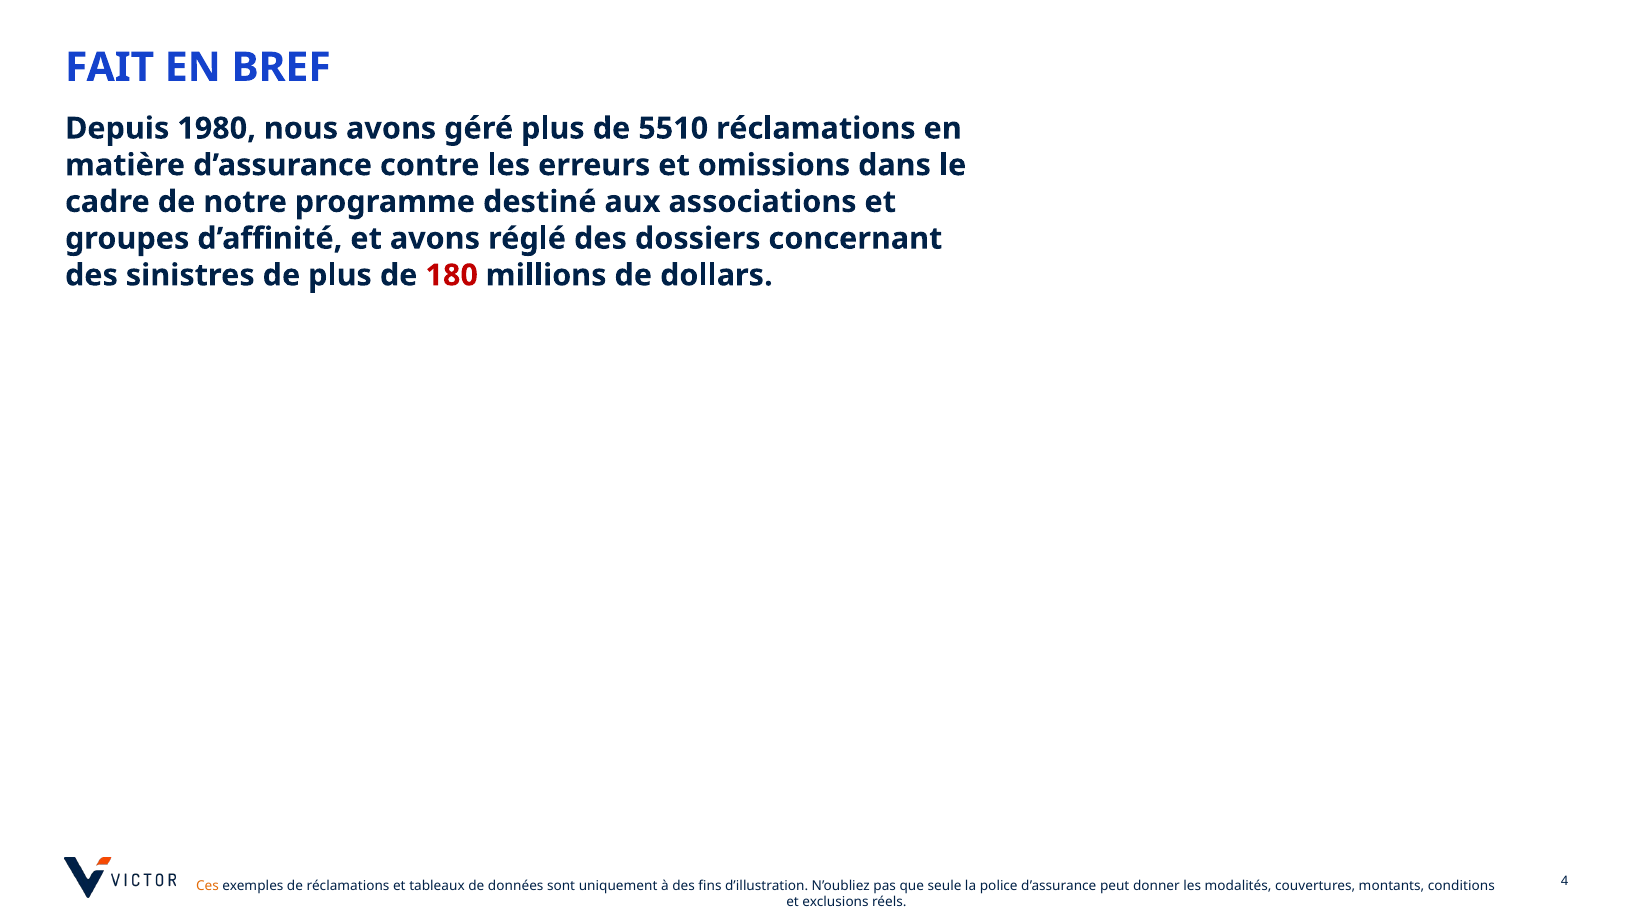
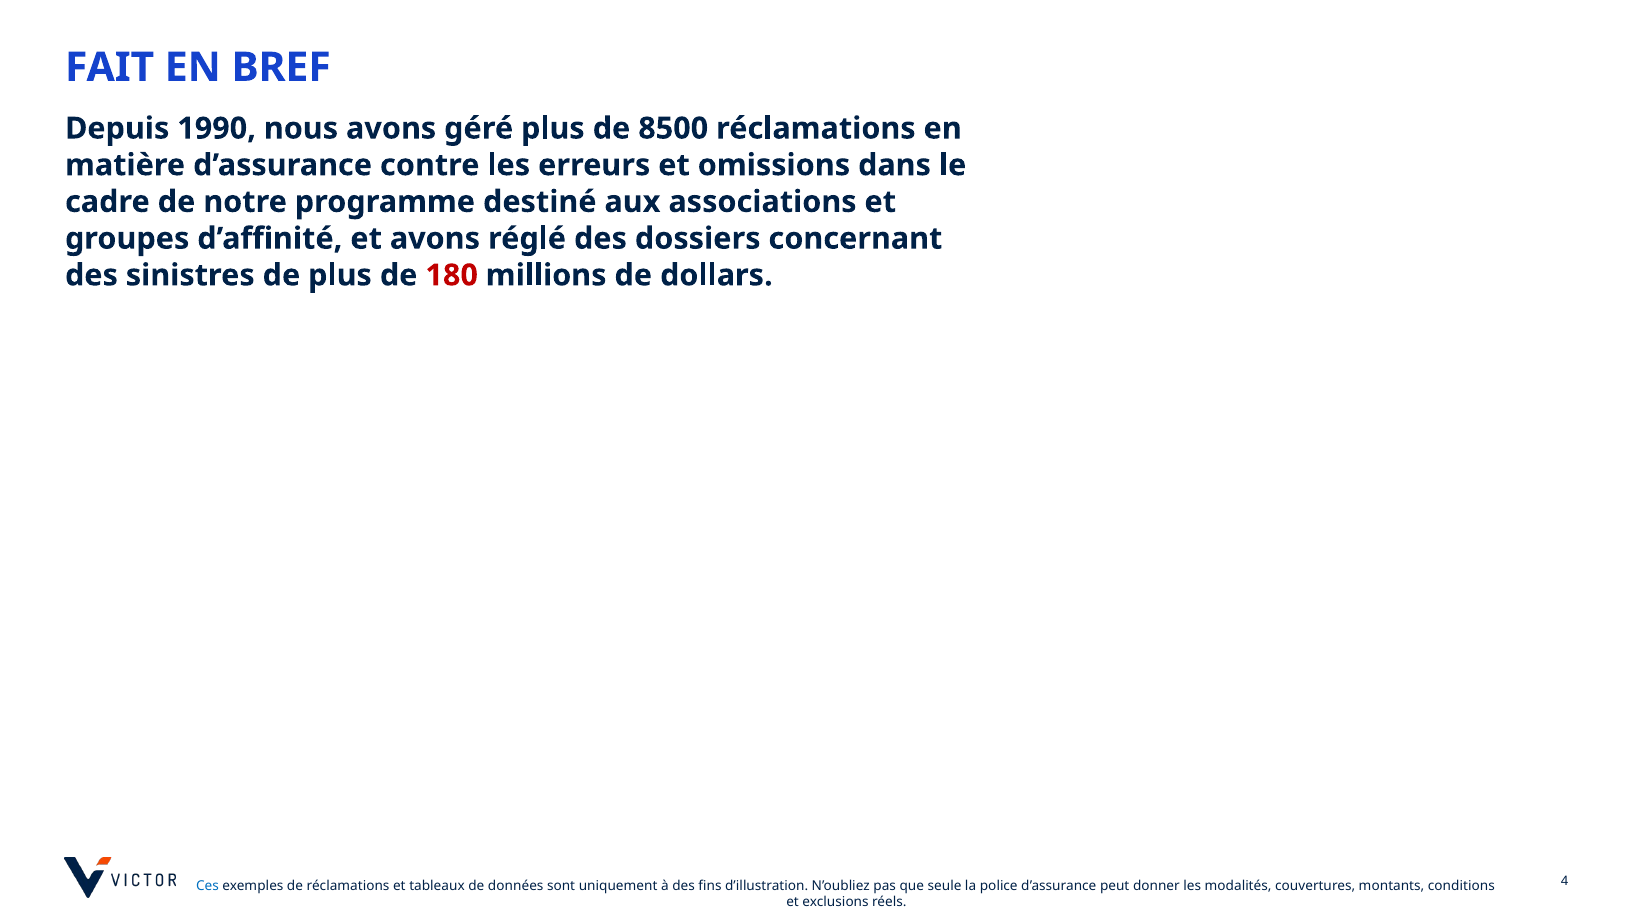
1980: 1980 -> 1990 (217, 129)
5510: 5510 -> 8500 (673, 129)
Ces colour: orange -> blue (208, 887)
